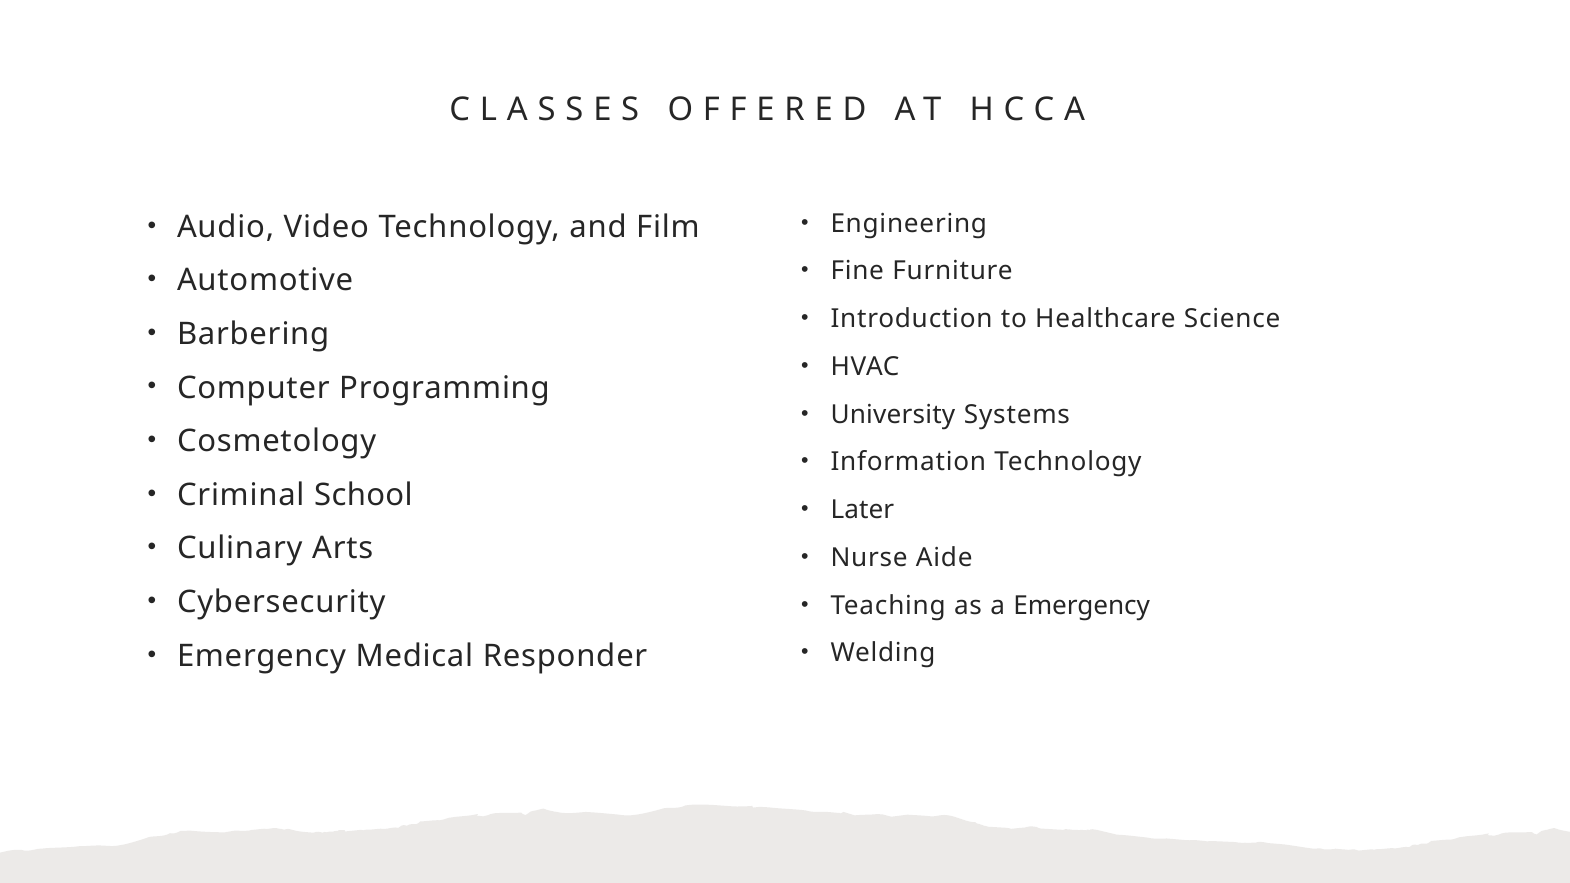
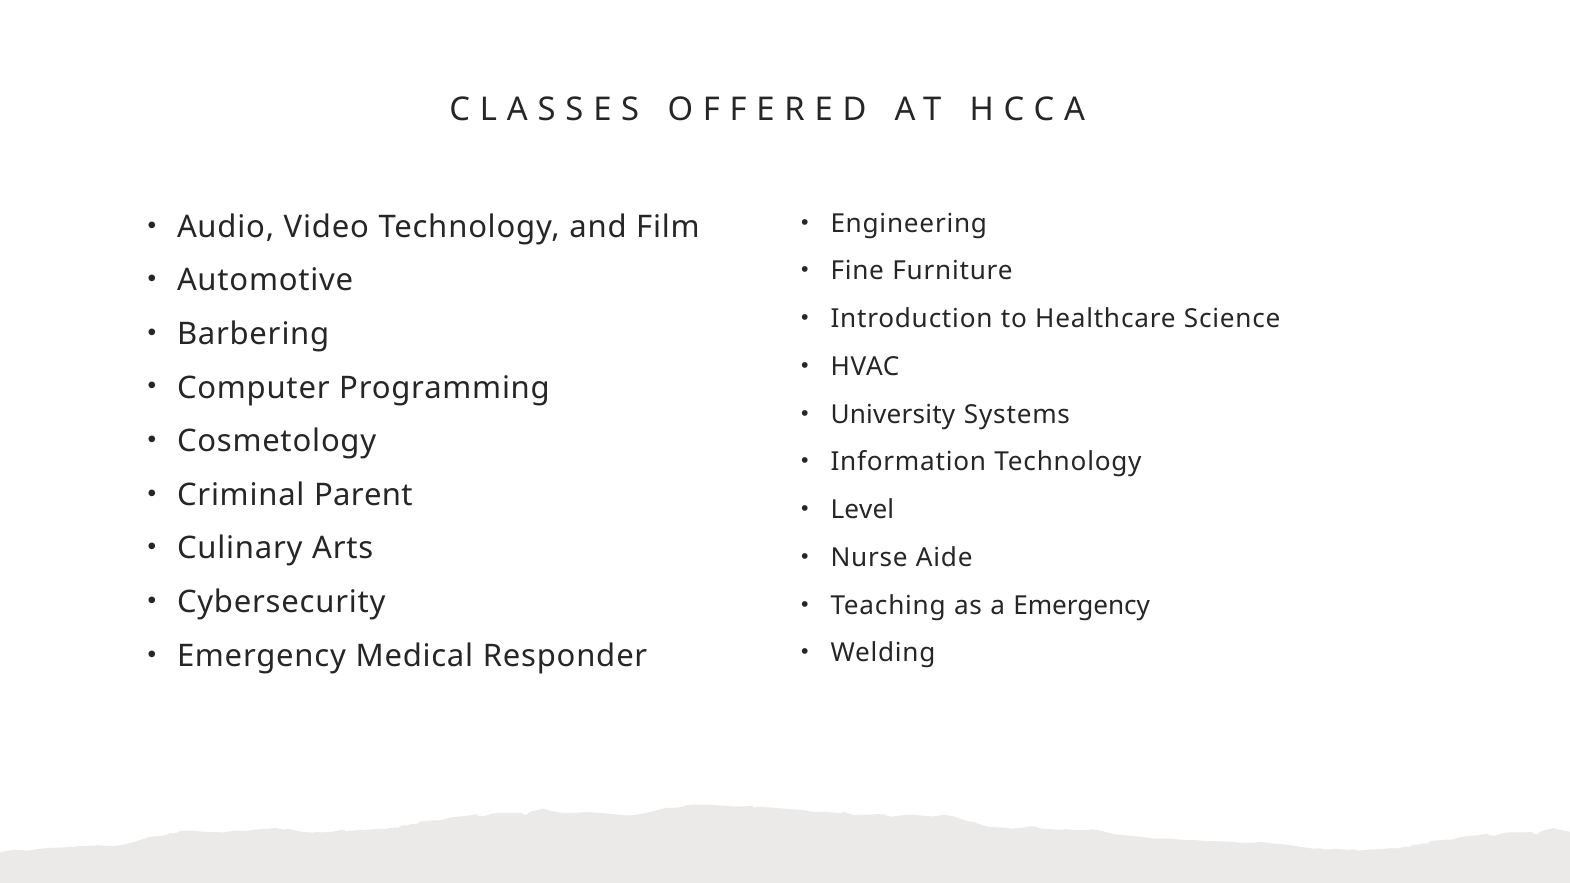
School: School -> Parent (363, 495)
Later: Later -> Level (862, 510)
